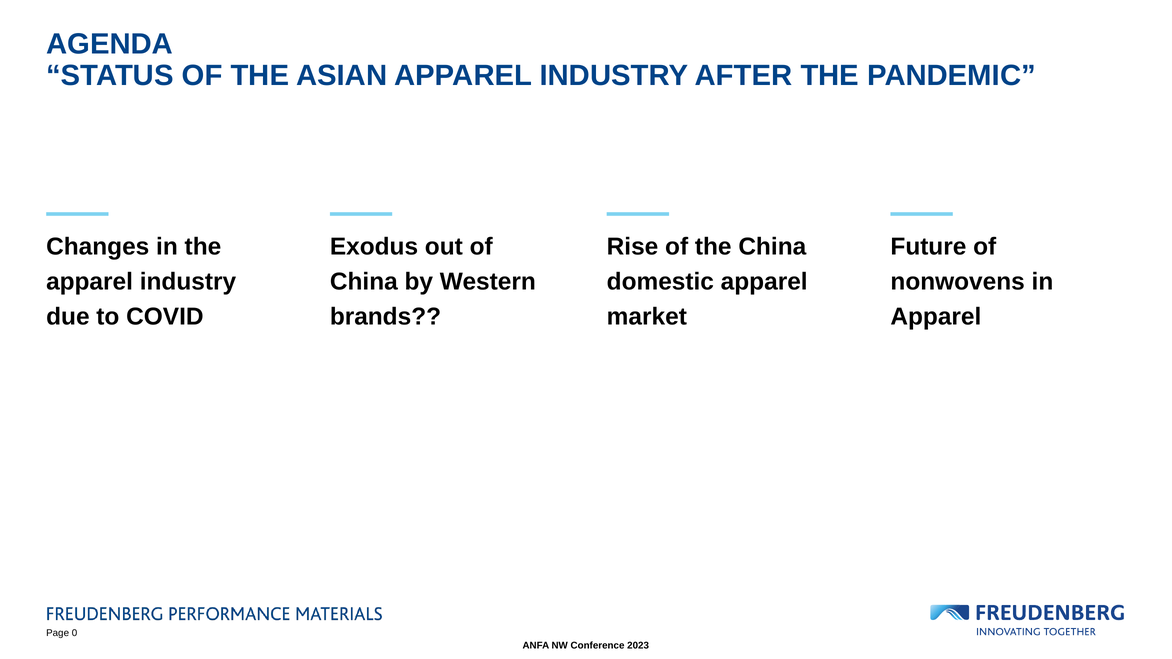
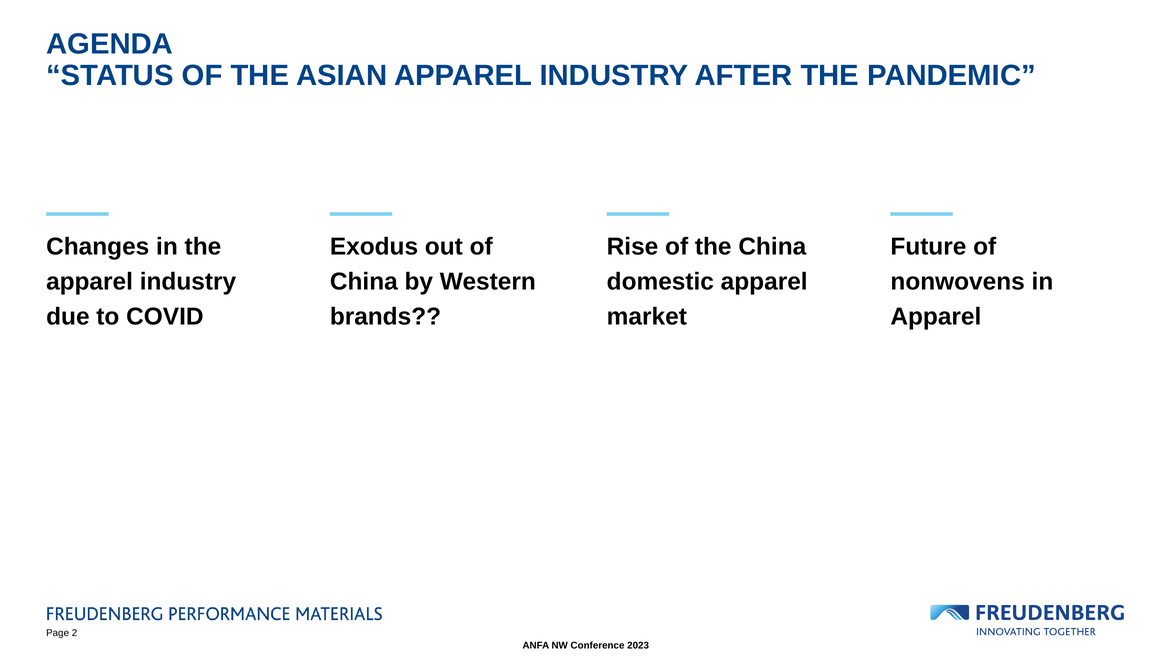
0: 0 -> 2 (75, 633)
